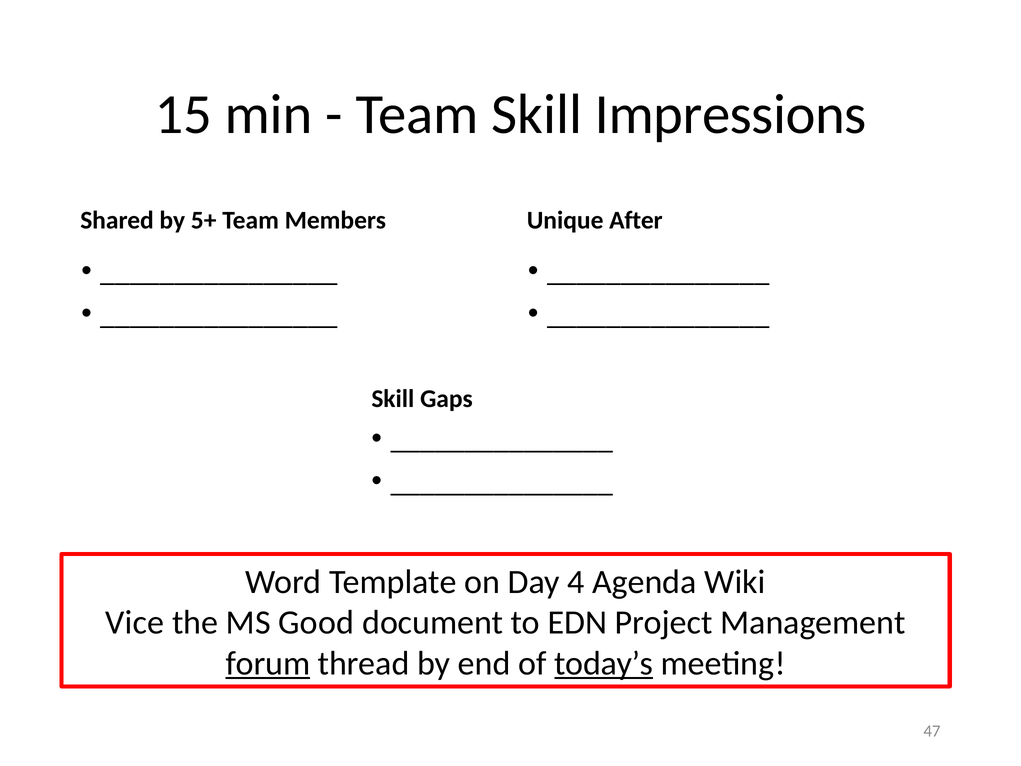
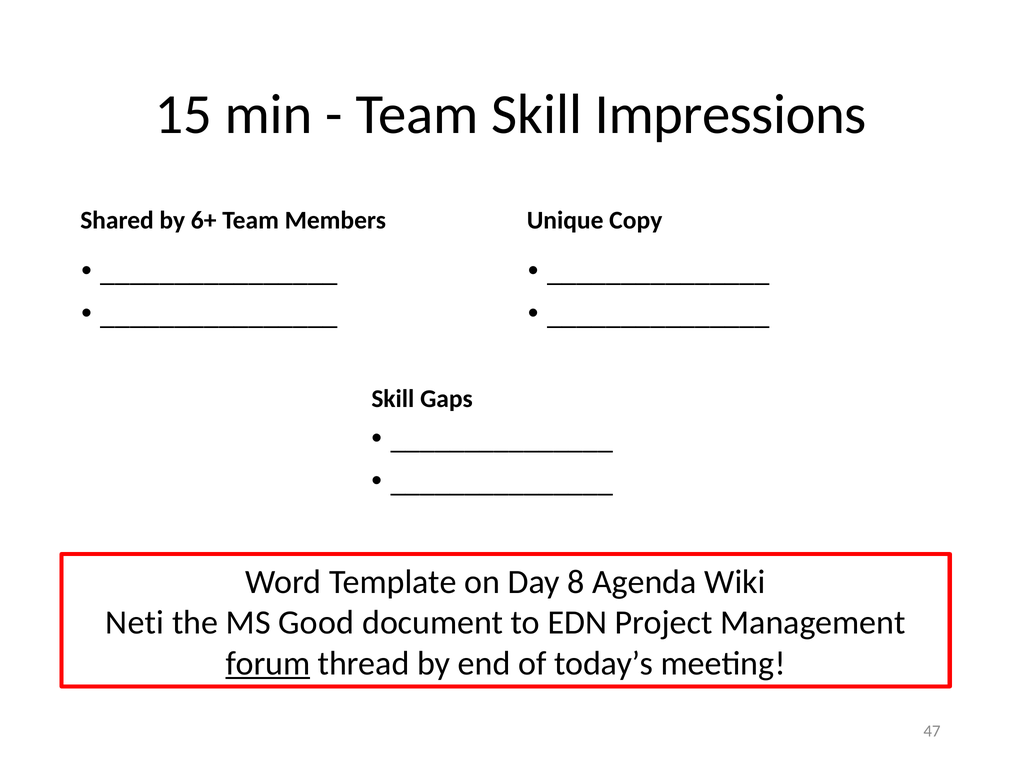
5+: 5+ -> 6+ (204, 220)
After: After -> Copy (636, 220)
4: 4 -> 8 (576, 582)
Vice: Vice -> Neti (135, 622)
today’s underline: present -> none (604, 663)
